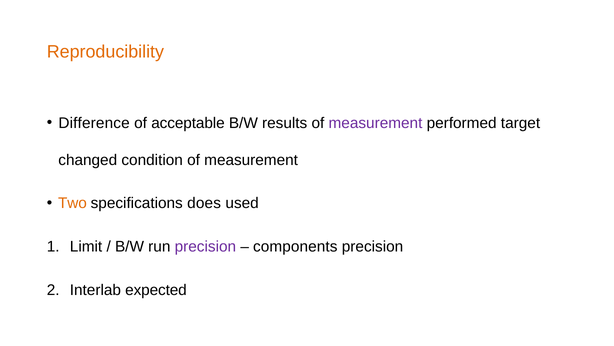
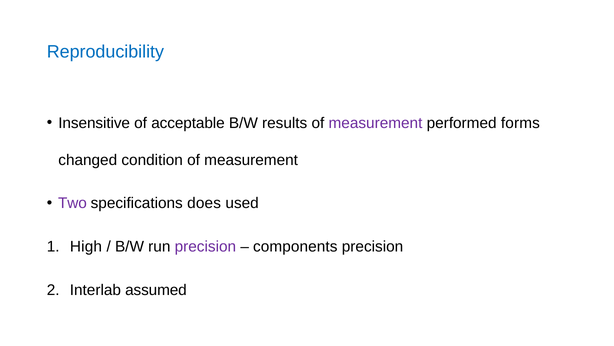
Reproducibility colour: orange -> blue (105, 52)
Difference: Difference -> Insensitive (94, 123)
target: target -> forms (520, 123)
Two colour: orange -> purple (72, 203)
Limit: Limit -> High (86, 246)
expected: expected -> assumed (156, 290)
